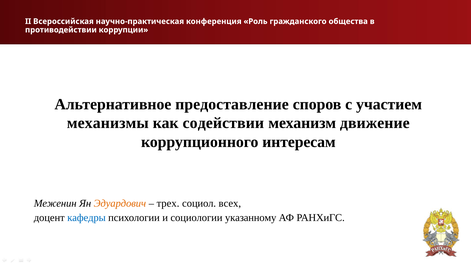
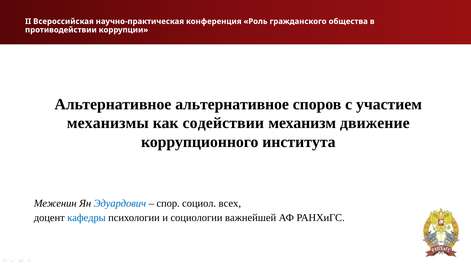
Альтернативное предоставление: предоставление -> альтернативное (232, 104)
интересам: интересам -> института (299, 142)
Эдуардович colour: orange -> blue (120, 203)
трех: трех -> спор (168, 203)
указанному: указанному -> важнейшей (251, 218)
